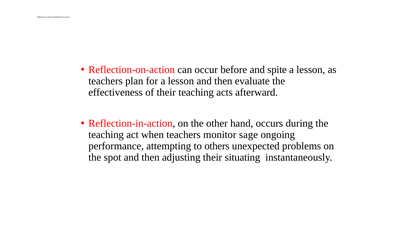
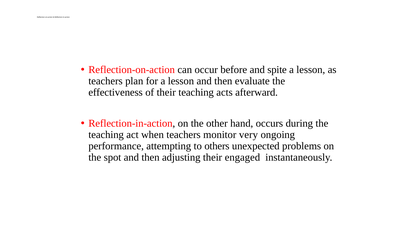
sage: sage -> very (248, 135)
situating: situating -> engaged (242, 157)
